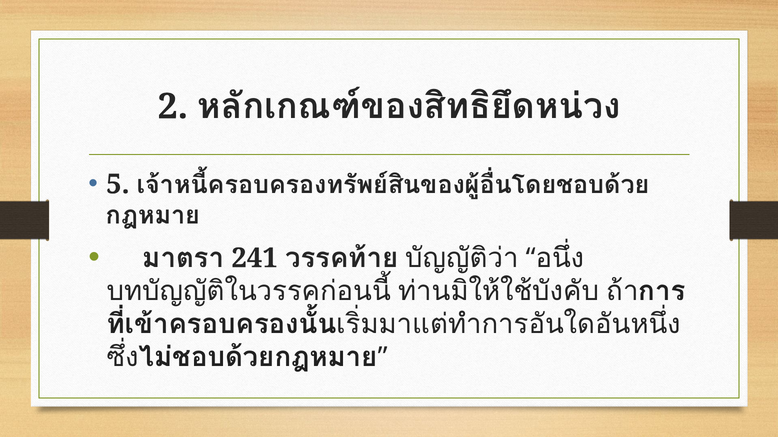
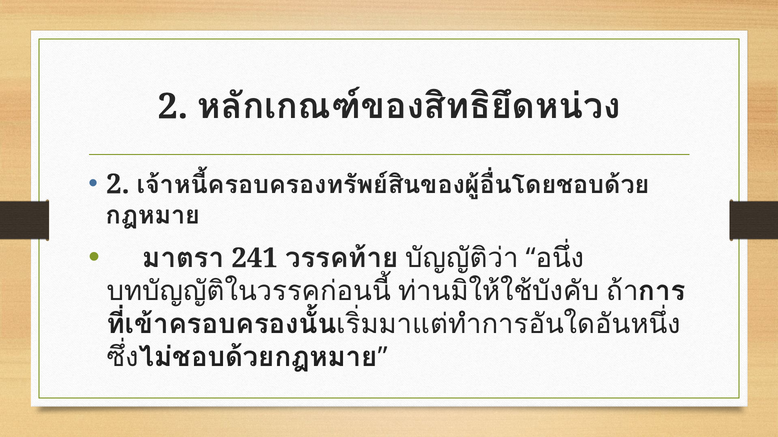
5: 5 -> 2 (118, 185)
